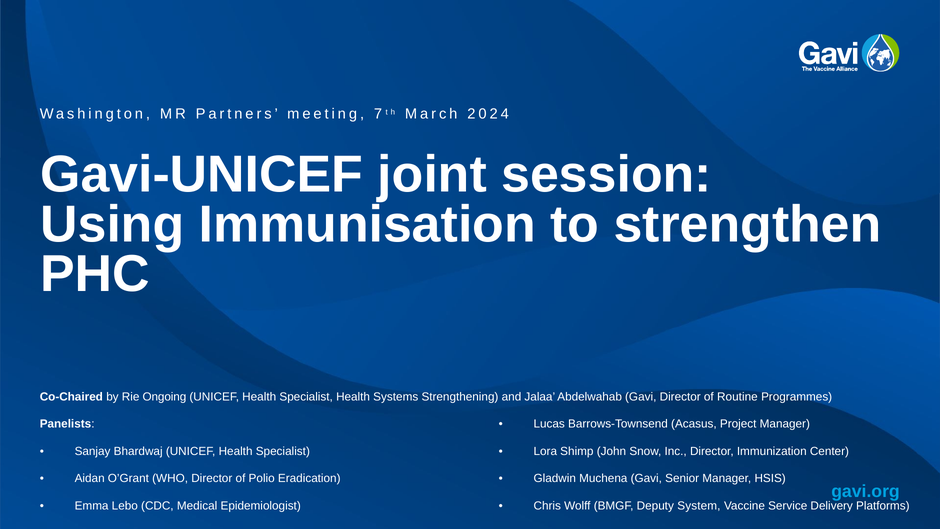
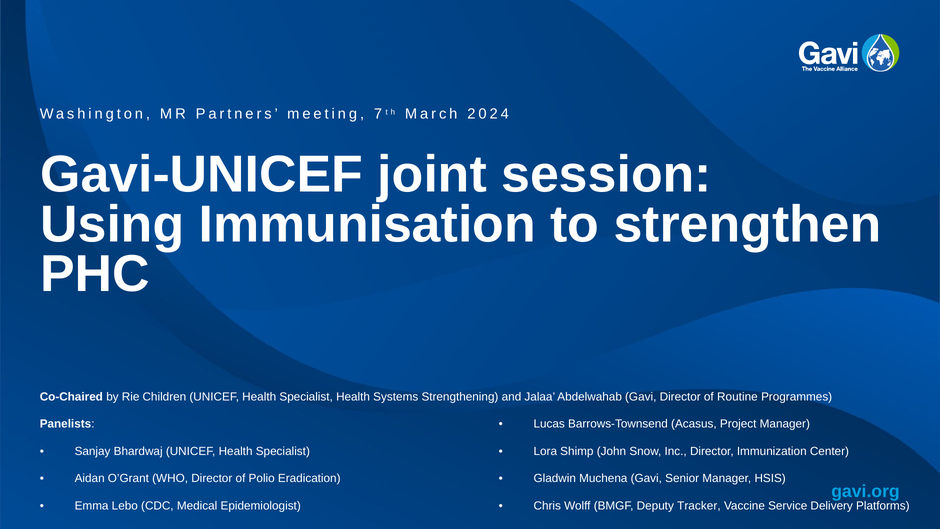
Ongoing: Ongoing -> Children (164, 397)
System: System -> Tracker (699, 505)
